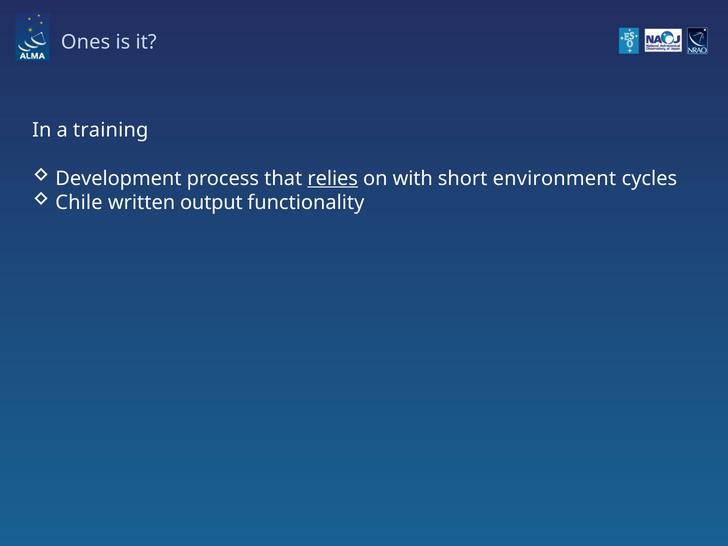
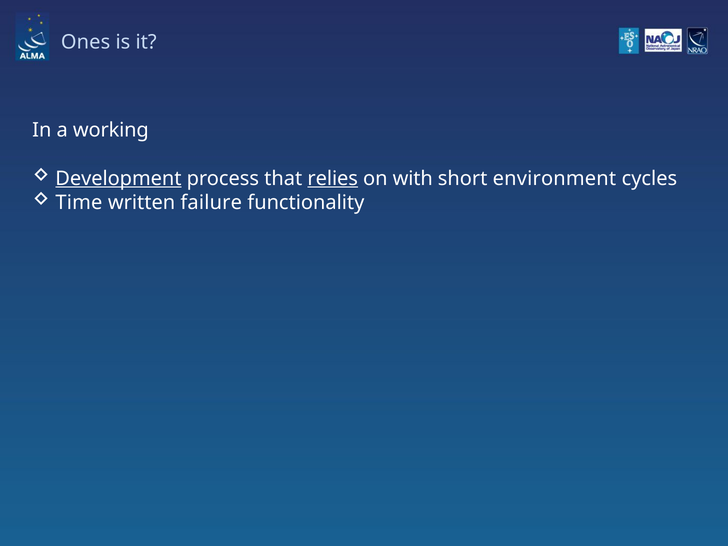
training: training -> working (111, 130)
Development underline: none -> present (118, 178)
Chile: Chile -> Time (79, 202)
output: output -> failure (211, 202)
